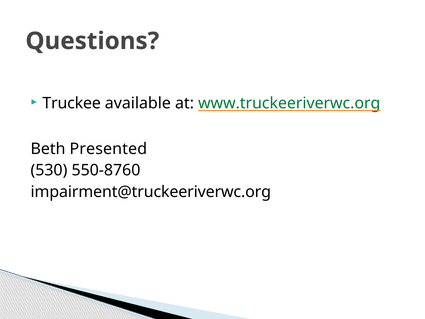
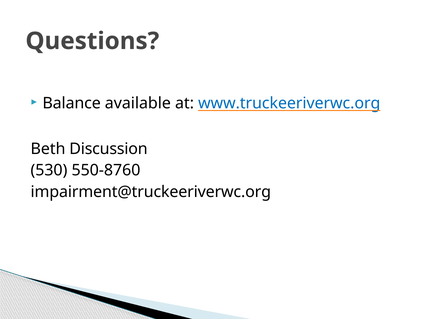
Truckee: Truckee -> Balance (72, 103)
www.truckeeriverwc.org colour: green -> blue (289, 103)
Presented: Presented -> Discussion (108, 149)
